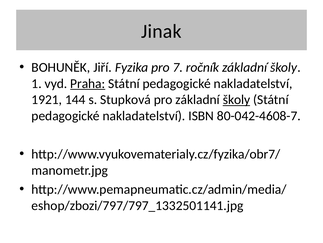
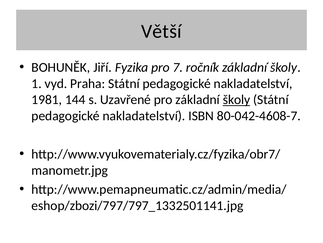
Jinak: Jinak -> Větší (161, 31)
Praha underline: present -> none (88, 83)
1921: 1921 -> 1981 (47, 99)
Stupková: Stupková -> Uzavřené (126, 99)
